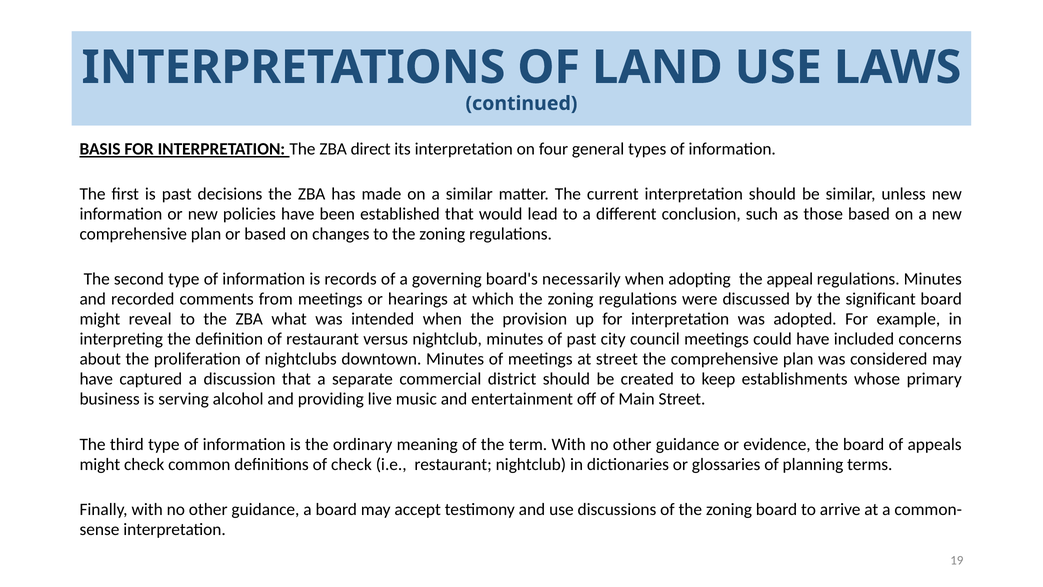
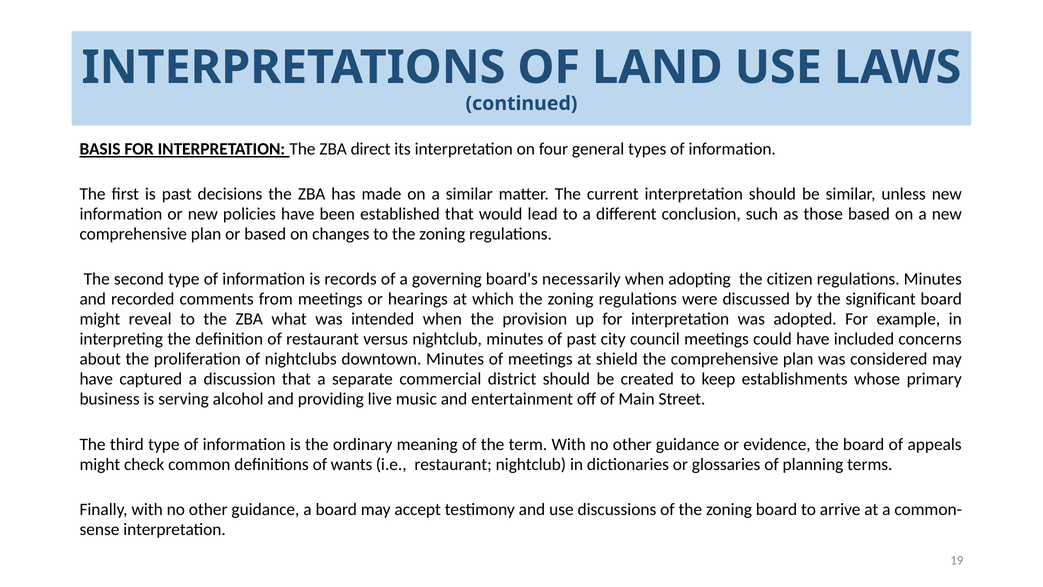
appeal: appeal -> citizen (790, 279)
at street: street -> shield (617, 359)
of check: check -> wants (352, 464)
